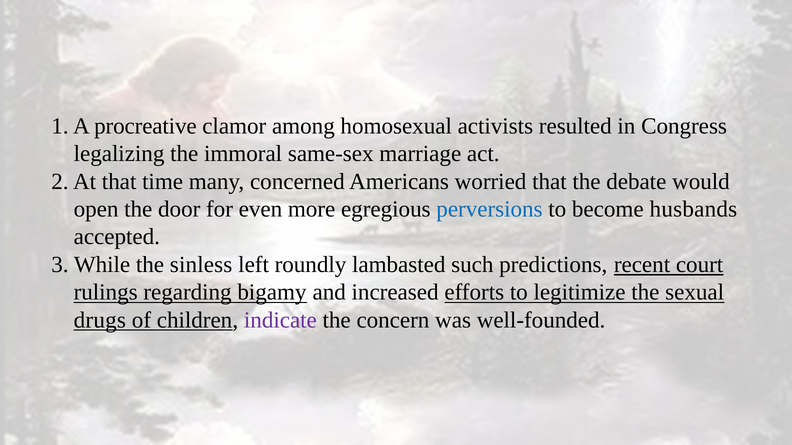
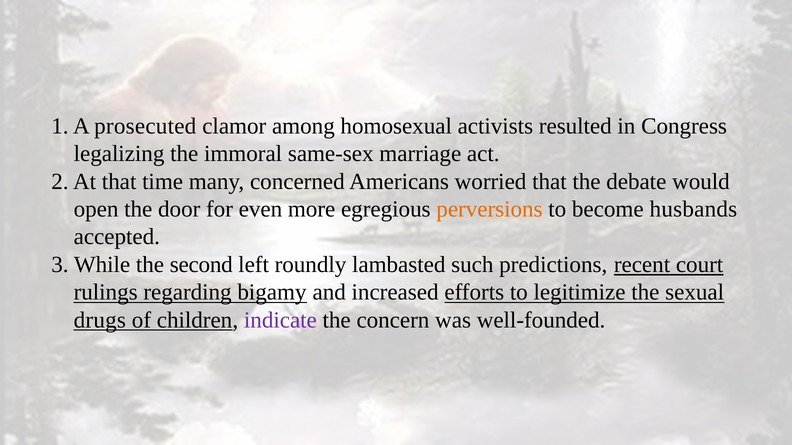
procreative: procreative -> prosecuted (145, 126)
perversions colour: blue -> orange (489, 209)
sinless: sinless -> second (201, 265)
